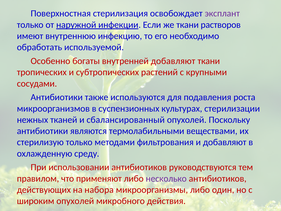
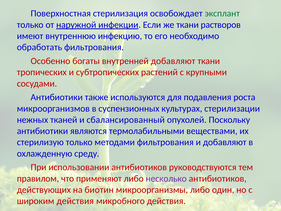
эксплант colour: purple -> green (222, 13)
обработать используемой: используемой -> фильтрования (94, 47)
набора: набора -> биотин (99, 190)
широким опухолей: опухолей -> действия (75, 201)
